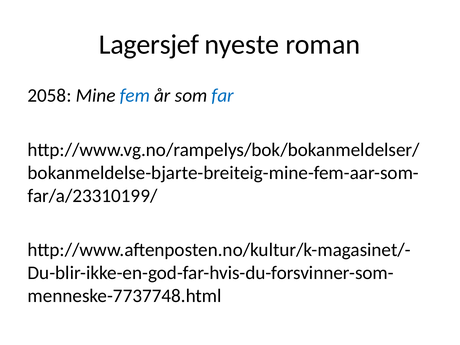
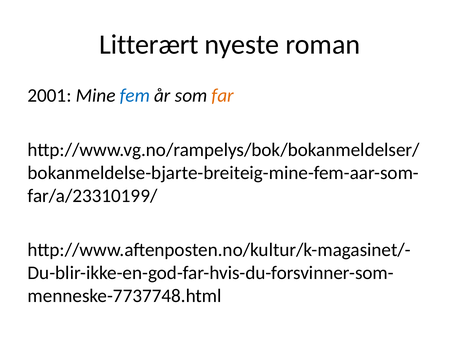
Lagersjef: Lagersjef -> Litterært (149, 45)
2058: 2058 -> 2001 (50, 96)
far colour: blue -> orange (223, 96)
